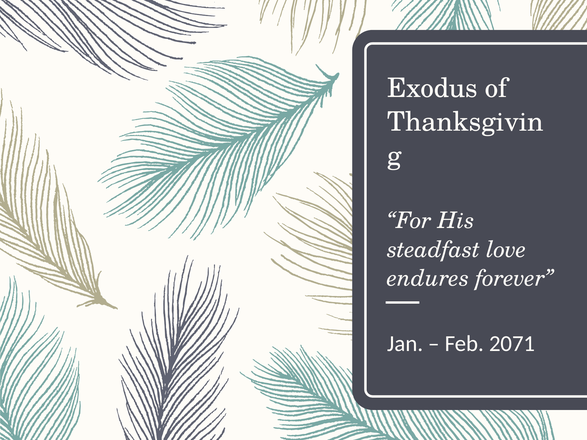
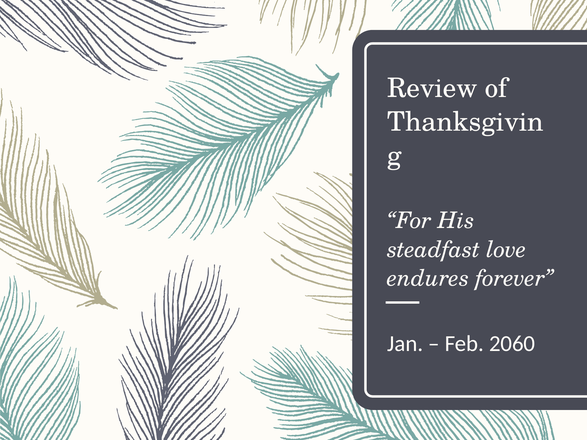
Exodus: Exodus -> Review (432, 88)
2071: 2071 -> 2060 (512, 344)
